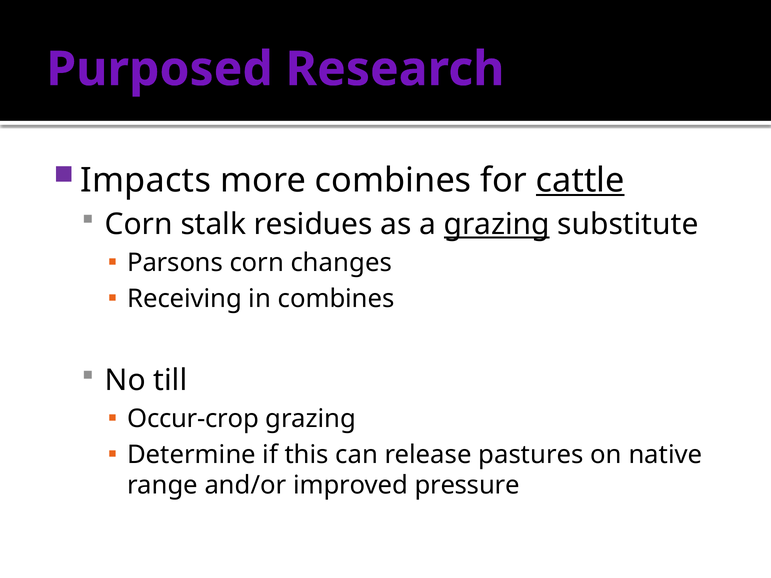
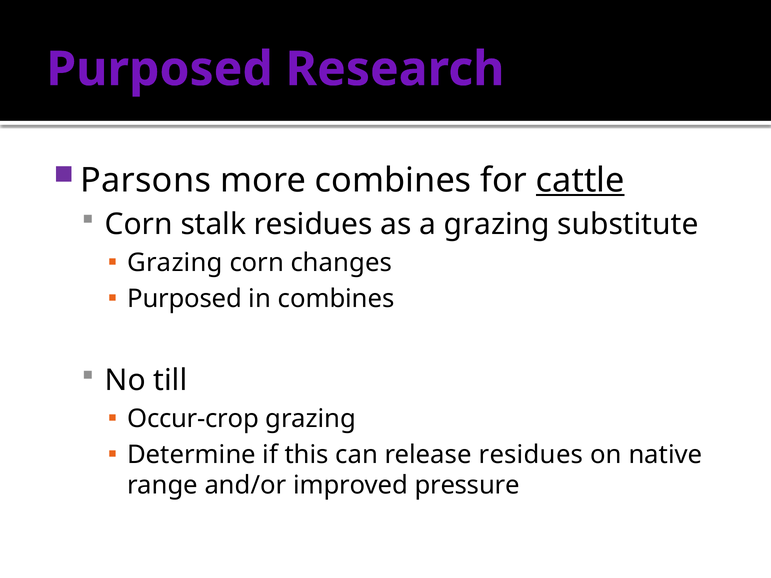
Impacts: Impacts -> Parsons (146, 180)
grazing underline: present -> none (497, 225)
Parsons: Parsons -> Grazing (175, 263)
Receiving: Receiving -> Purposed (185, 299)
release pastures: pastures -> residues (531, 455)
